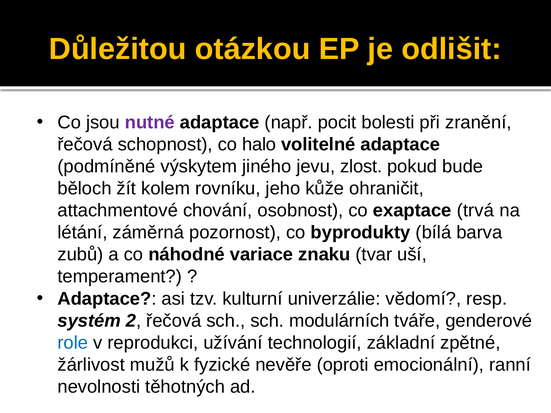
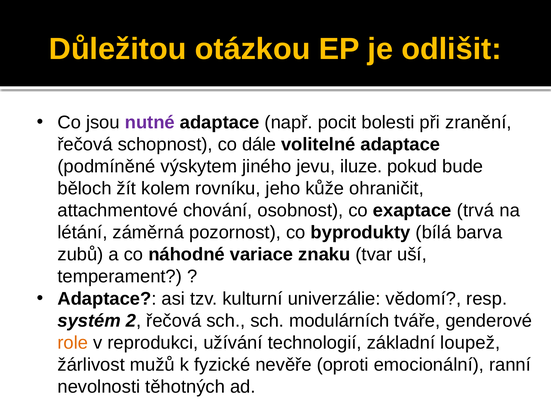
halo: halo -> dále (259, 145)
zlost: zlost -> iluze (361, 167)
role colour: blue -> orange (73, 343)
zpětné: zpětné -> loupež (470, 343)
